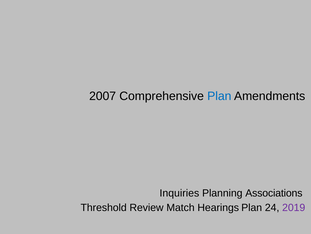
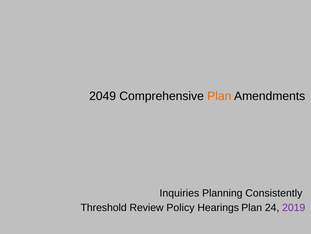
2007: 2007 -> 2049 (103, 96)
Plan colour: blue -> orange (219, 96)
Associations: Associations -> Consistently (274, 193)
Match: Match -> Policy (180, 207)
